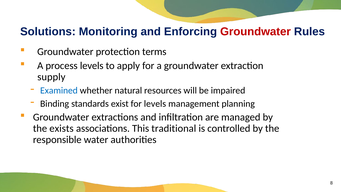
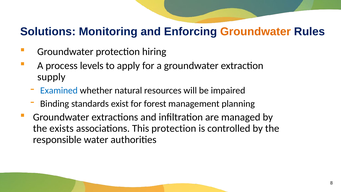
Groundwater colour: red -> orange (255, 31)
terms: terms -> hiring (154, 52)
for levels: levels -> forest (155, 104)
This traditional: traditional -> protection (174, 128)
